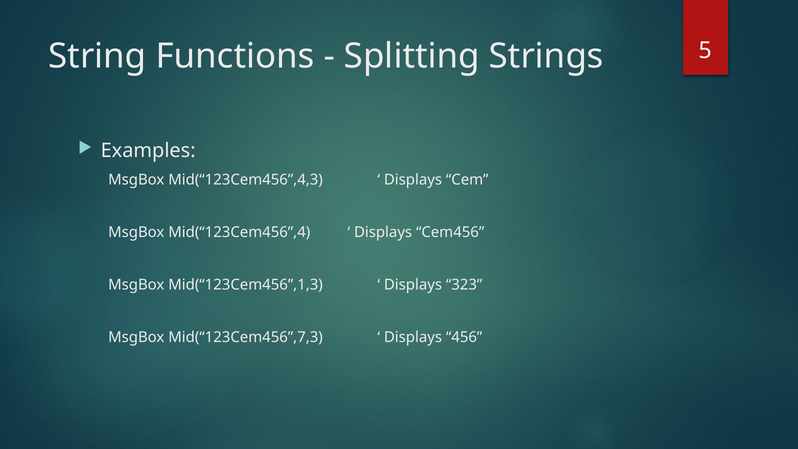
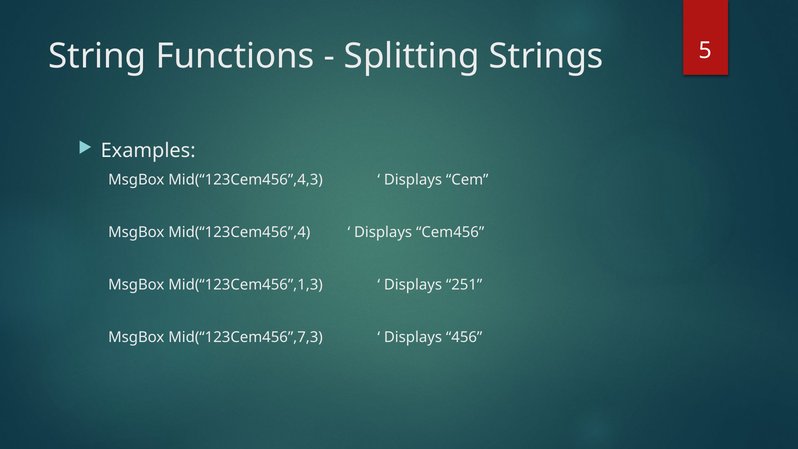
323: 323 -> 251 (464, 285)
